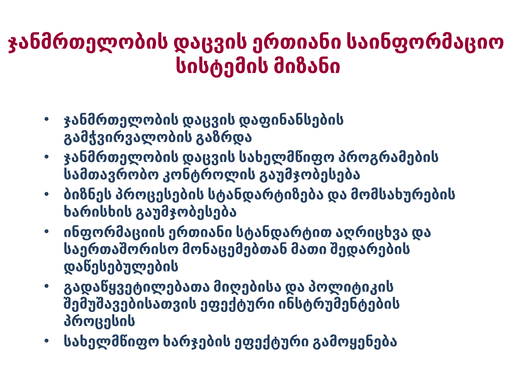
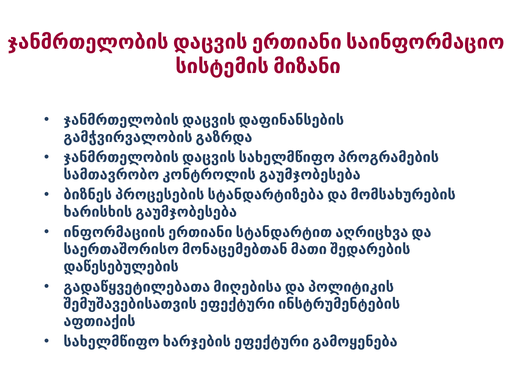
პროცესის: პროცესის -> აფთიაქის (99, 322)
